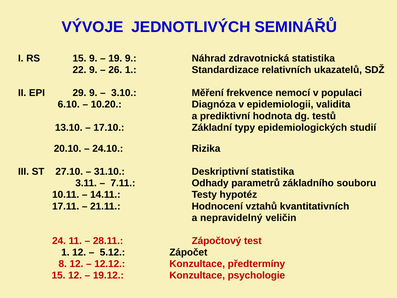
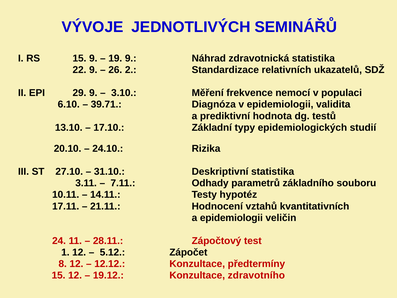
26 1: 1 -> 2 (131, 70)
10.20: 10.20 -> 39.71 (106, 104)
a nepravidelný: nepravidelný -> epidemiologii (231, 218)
psychologie: psychologie -> zdravotního (256, 275)
